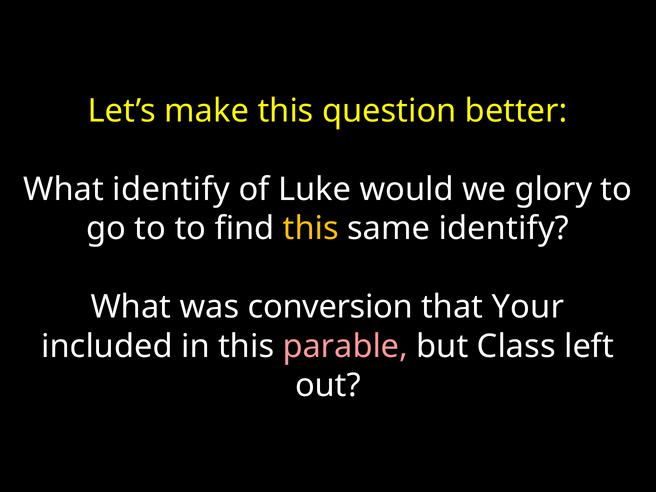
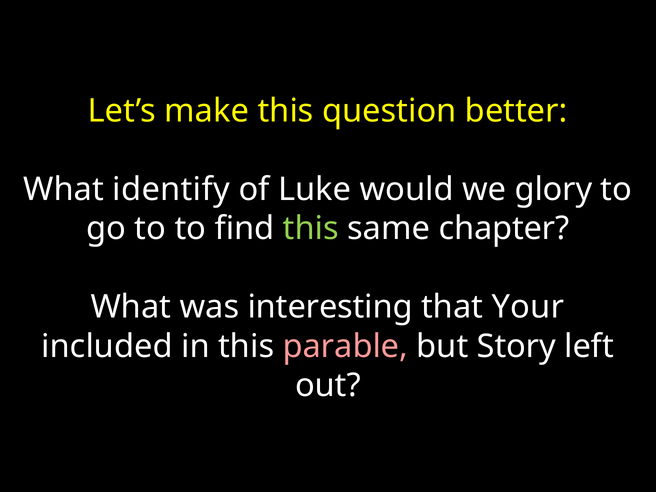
this colour: yellow -> light green (311, 229)
same identify: identify -> chapter (504, 229)
conversion: conversion -> interesting (330, 307)
Class: Class -> Story (516, 346)
